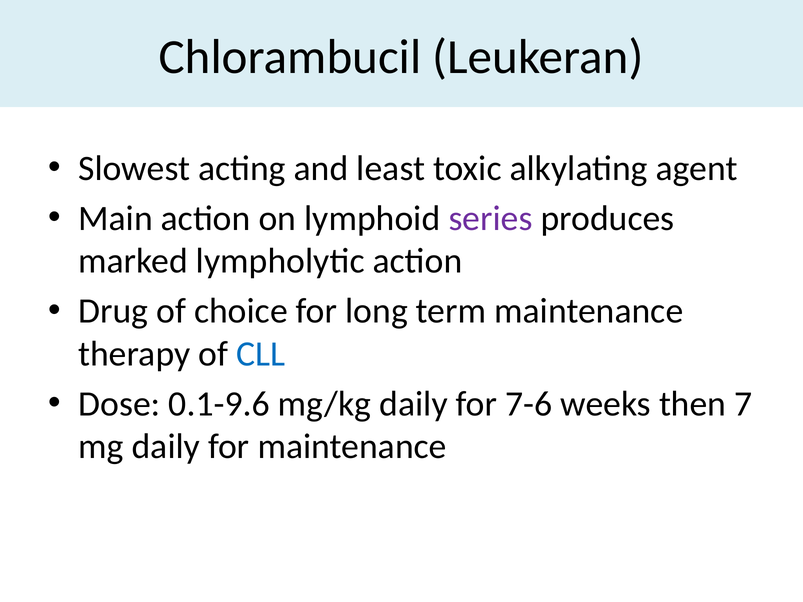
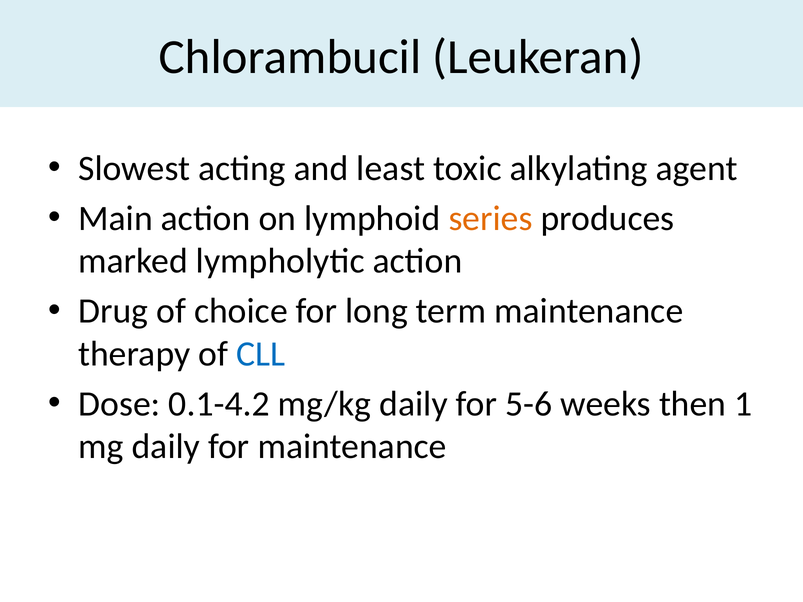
series colour: purple -> orange (491, 218)
0.1-9.6: 0.1-9.6 -> 0.1-4.2 (219, 404)
7-6: 7-6 -> 5-6 (529, 404)
7: 7 -> 1 (743, 404)
